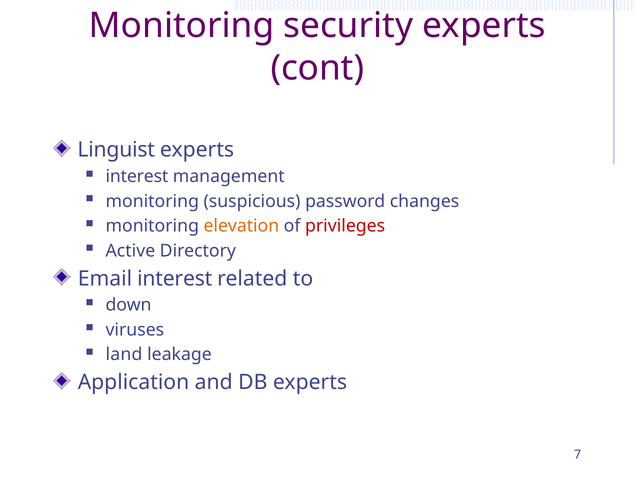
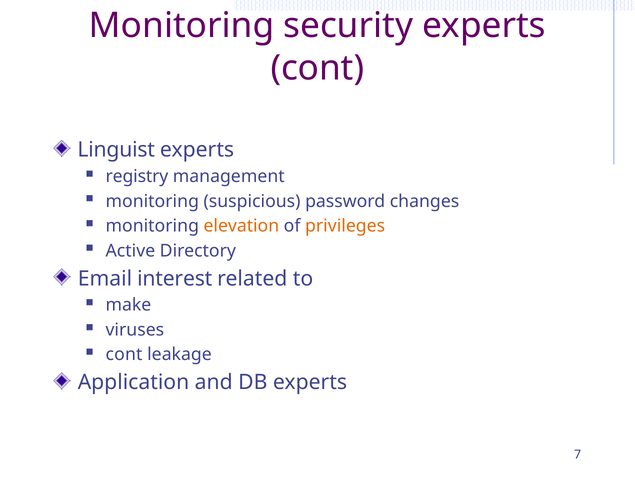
interest: interest -> registry (137, 176)
privileges colour: red -> orange (345, 226)
down: down -> make (128, 305)
land: land -> cont (124, 354)
